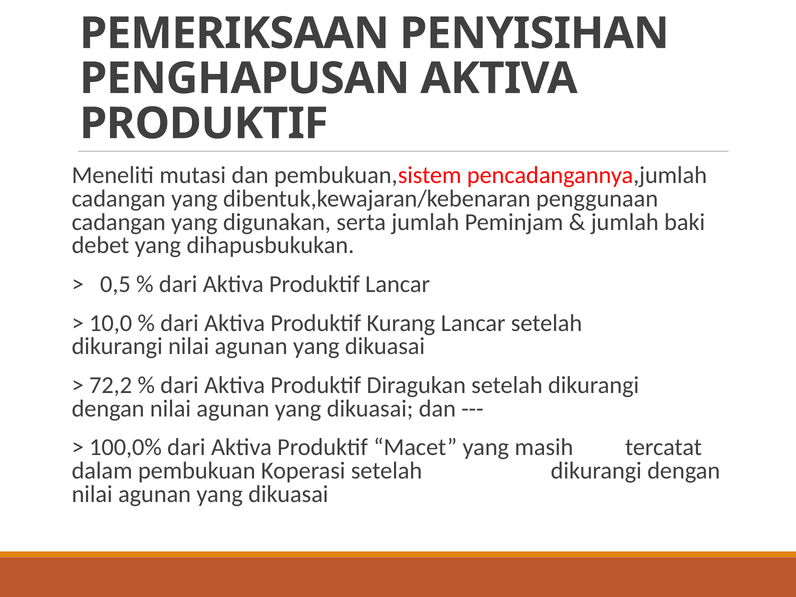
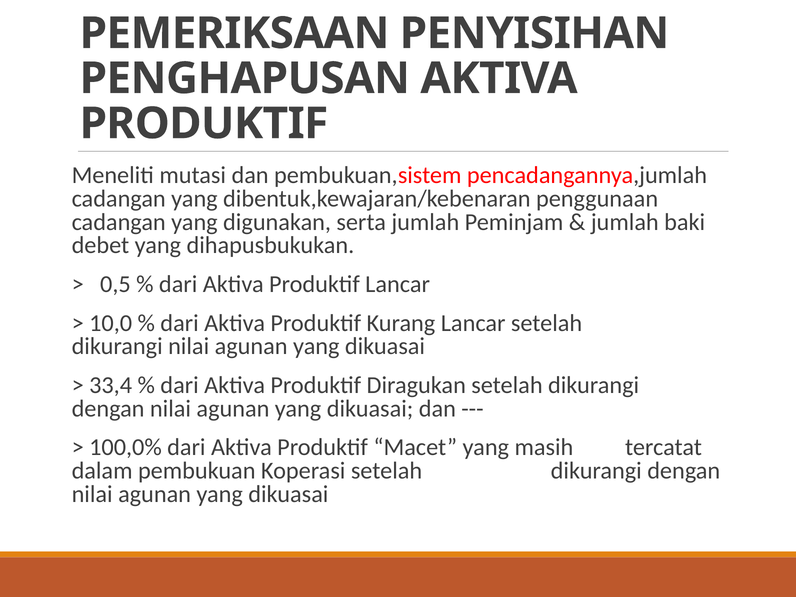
72,2: 72,2 -> 33,4 (111, 385)
